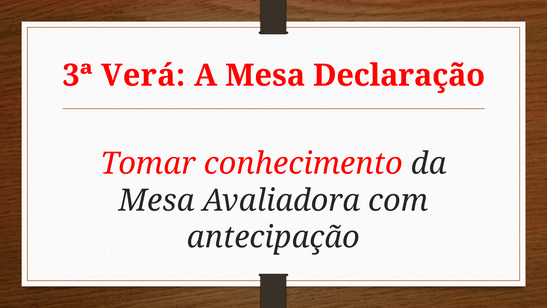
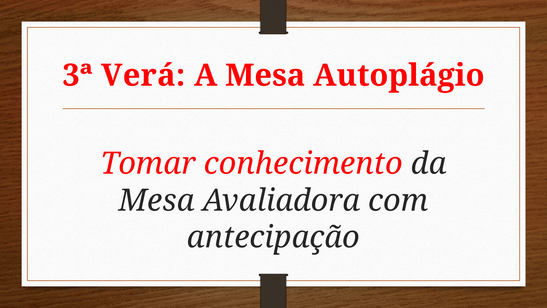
Declaração: Declaração -> Autoplágio (399, 75)
